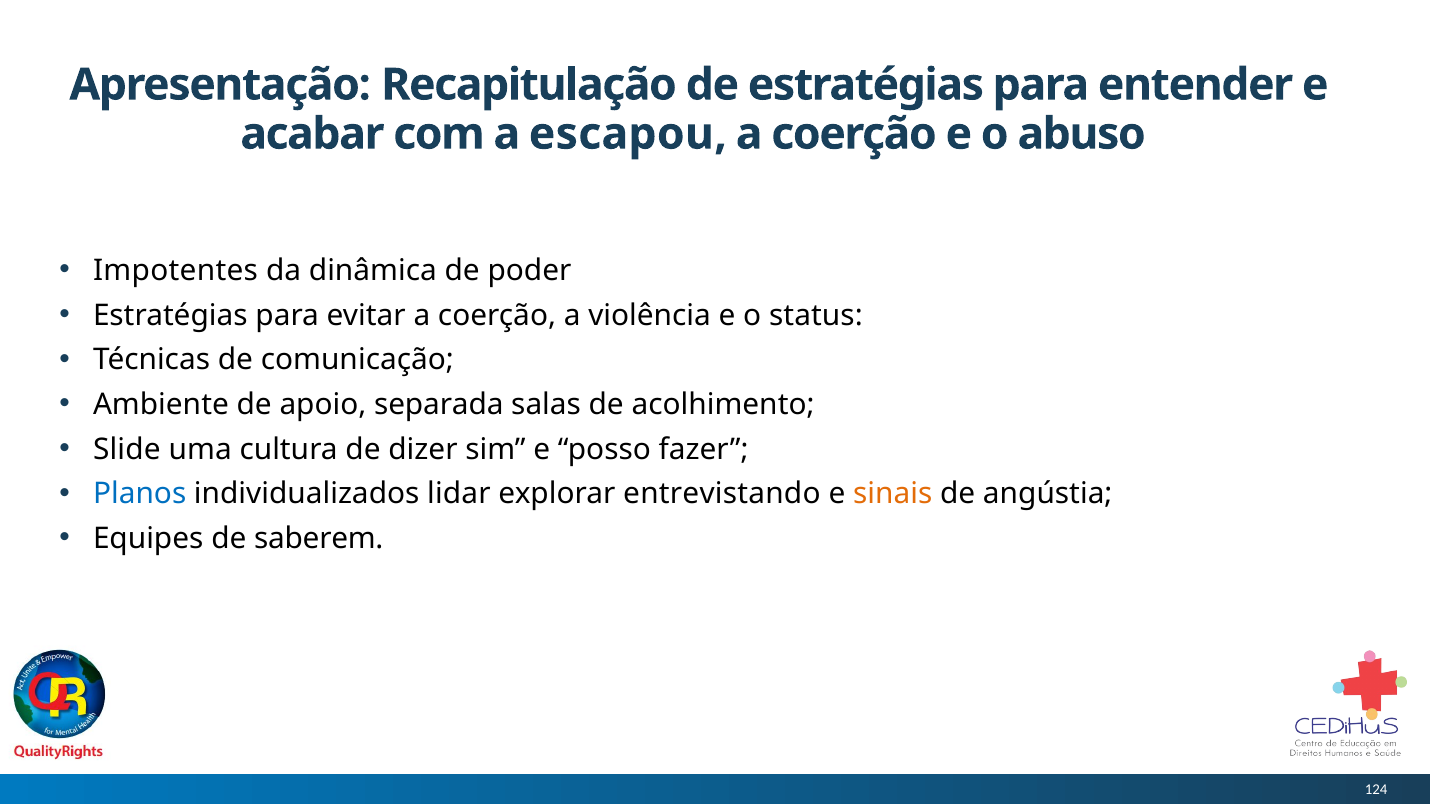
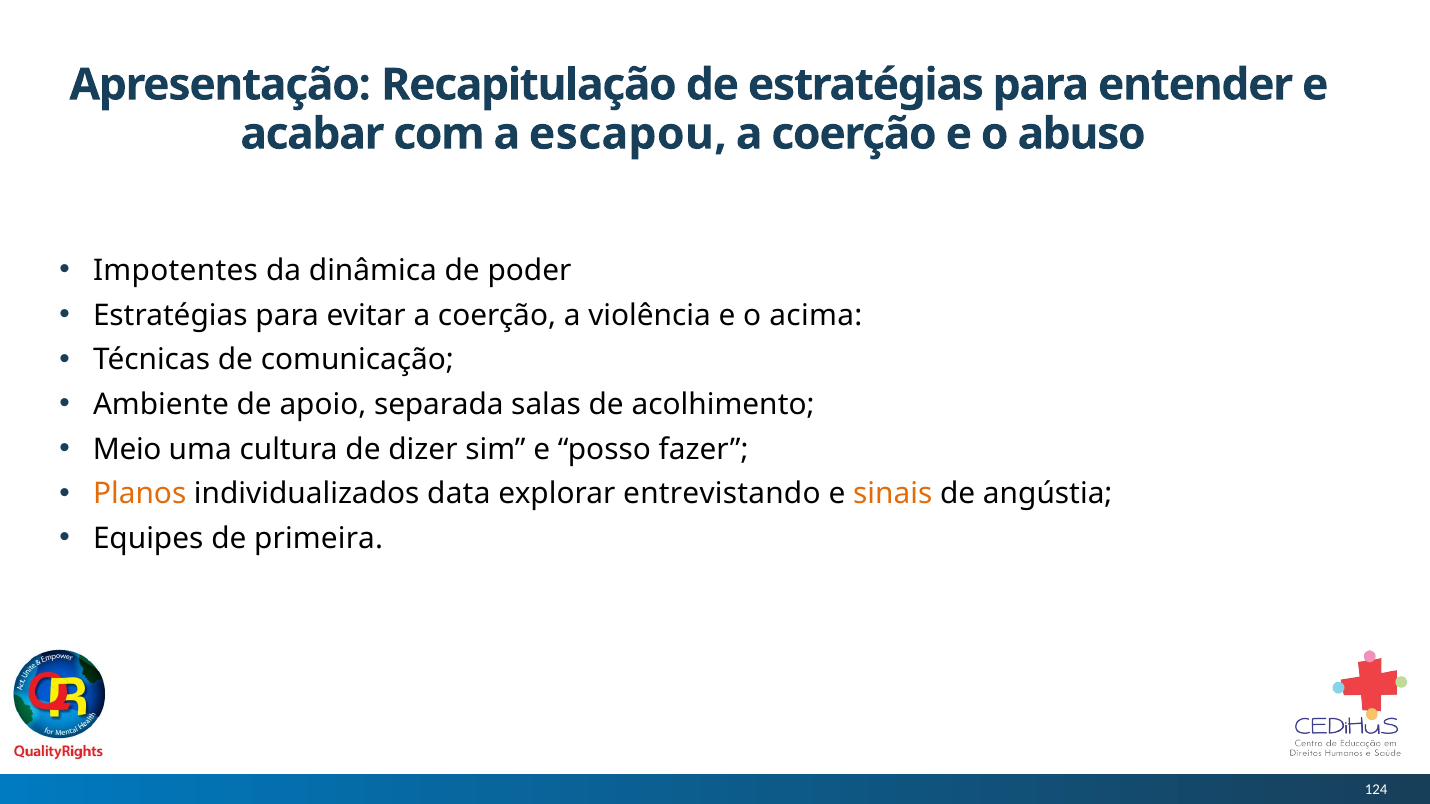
status: status -> acima (816, 315)
Slide: Slide -> Meio (127, 450)
Planos colour: blue -> orange (140, 494)
lidar: lidar -> data (459, 494)
saberem: saberem -> primeira (319, 539)
